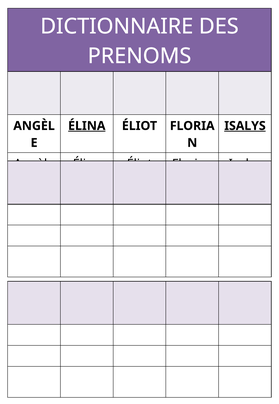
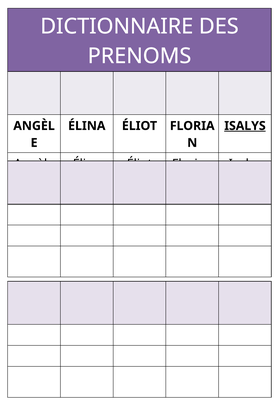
ÉLINA underline: present -> none (87, 126)
